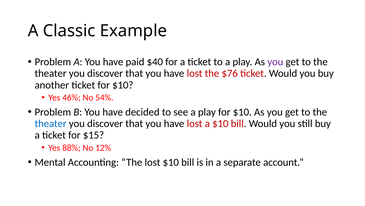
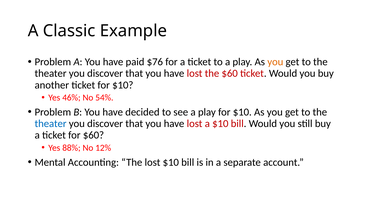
$40: $40 -> $76 (155, 62)
you colour: purple -> orange (275, 62)
the $76: $76 -> $60 (230, 73)
for $15: $15 -> $60 (93, 135)
